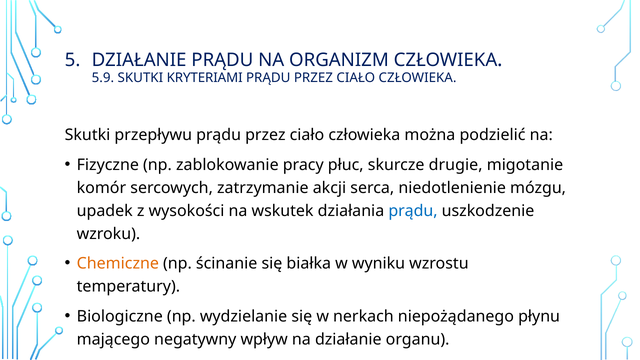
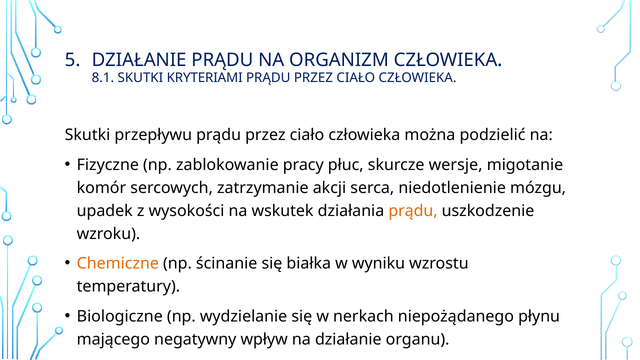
5.9: 5.9 -> 8.1 (103, 78)
drugie: drugie -> wersje (456, 165)
prądu colour: blue -> orange (413, 211)
